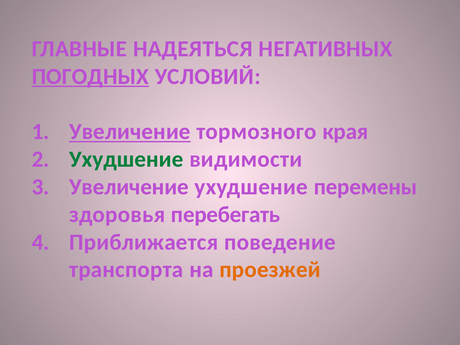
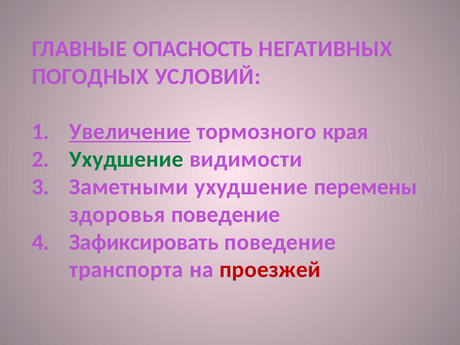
НАДЕЯТЬСЯ: НАДЕЯТЬСЯ -> ОПАСНОСТЬ (193, 49)
ПОГОДНЫХ underline: present -> none (90, 76)
Увеличение: Увеличение -> Заметными (129, 187)
здоровья перебегать: перебегать -> поведение (226, 214)
Приближается: Приближается -> Зафиксировать (144, 242)
проезжей colour: orange -> red (270, 270)
